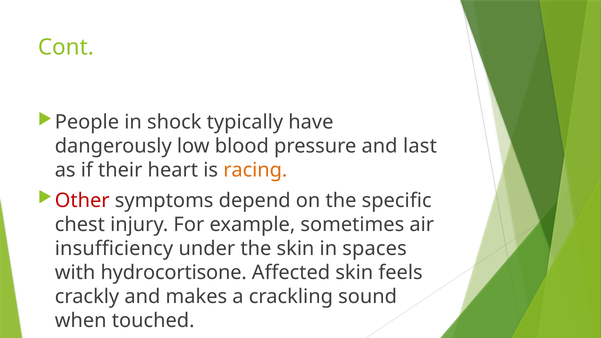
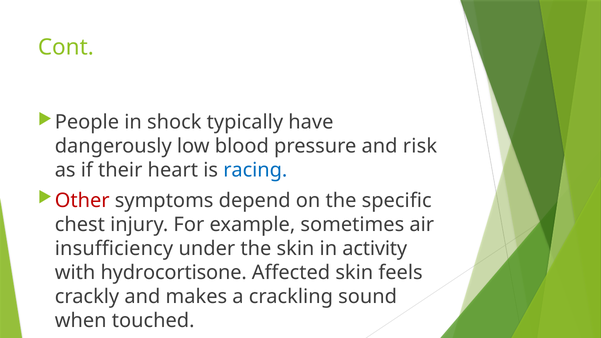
last: last -> risk (420, 146)
racing colour: orange -> blue (255, 170)
spaces: spaces -> activity (375, 249)
